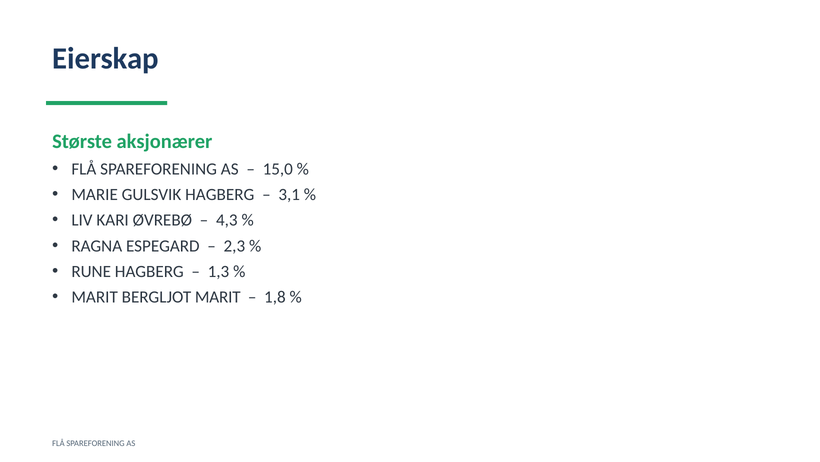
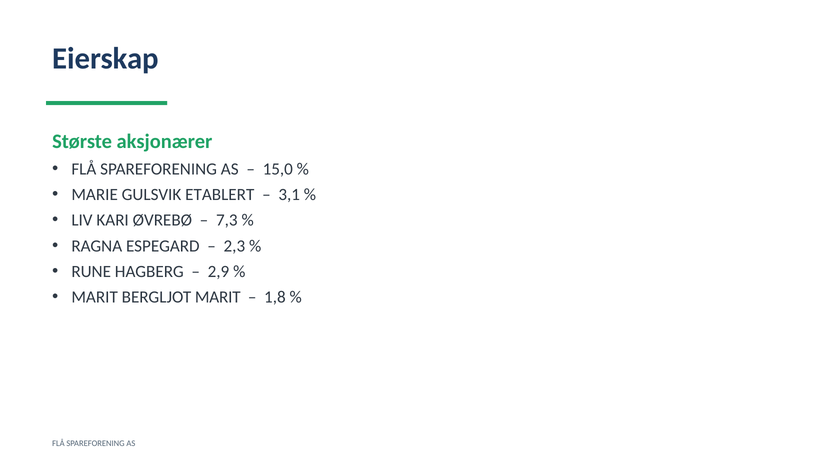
GULSVIK HAGBERG: HAGBERG -> ETABLERT (220, 194)
4,3: 4,3 -> 7,3 (227, 220)
1,3: 1,3 -> 2,9 (218, 271)
